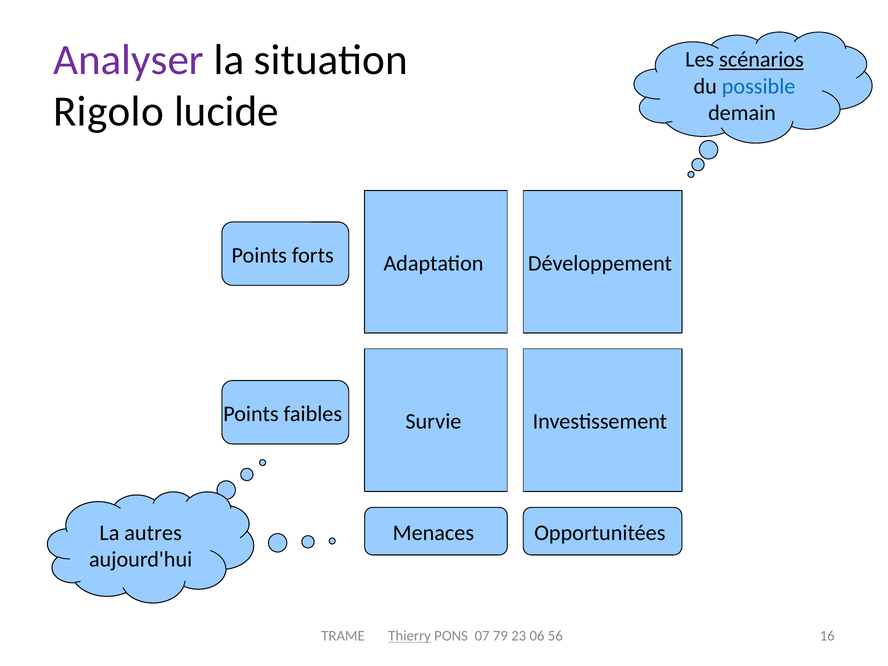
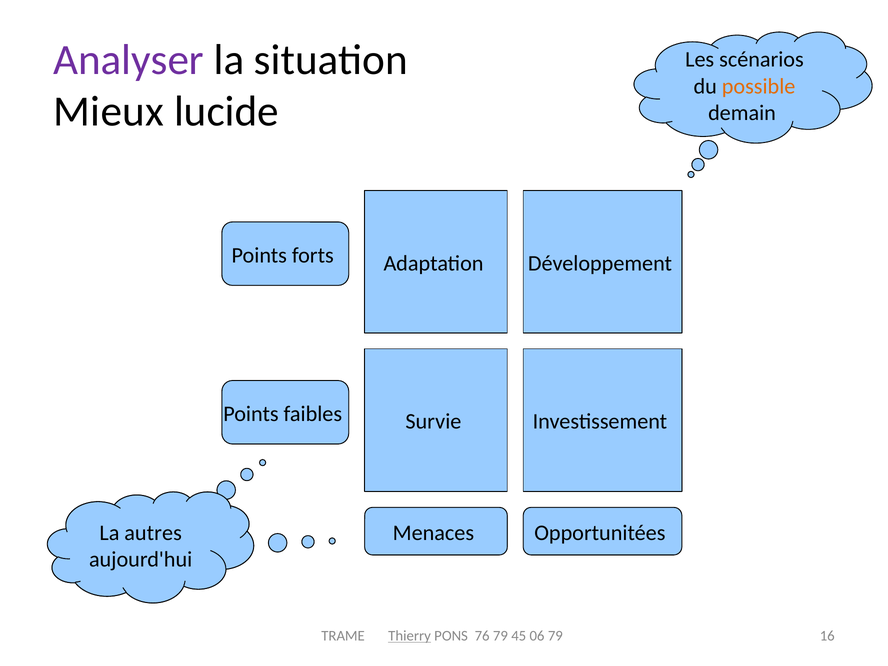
scénarios underline: present -> none (761, 60)
possible colour: blue -> orange (759, 86)
Rigolo: Rigolo -> Mieux (109, 112)
07: 07 -> 76 (482, 636)
23: 23 -> 45 (519, 636)
06 56: 56 -> 79 (555, 636)
